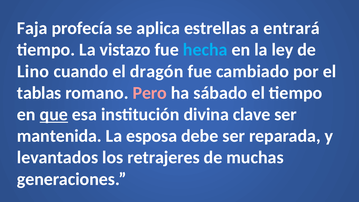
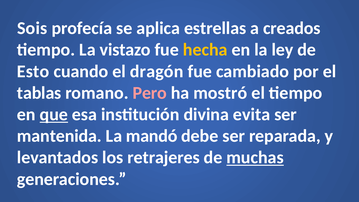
Faja: Faja -> Sois (32, 28)
entrará: entrará -> creados (292, 28)
hecha colour: light blue -> yellow (205, 50)
Lino: Lino -> Esto (33, 71)
sábado: sábado -> mostró (220, 93)
clave: clave -> evita (252, 114)
esposa: esposa -> mandó (152, 136)
muchas underline: none -> present (255, 158)
